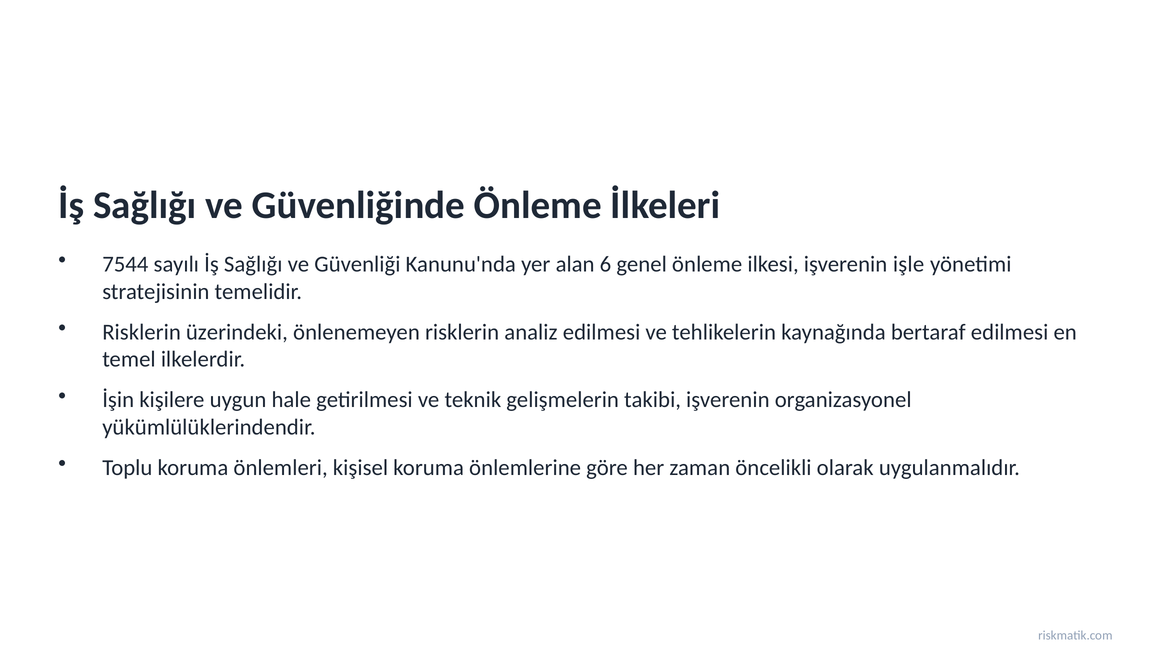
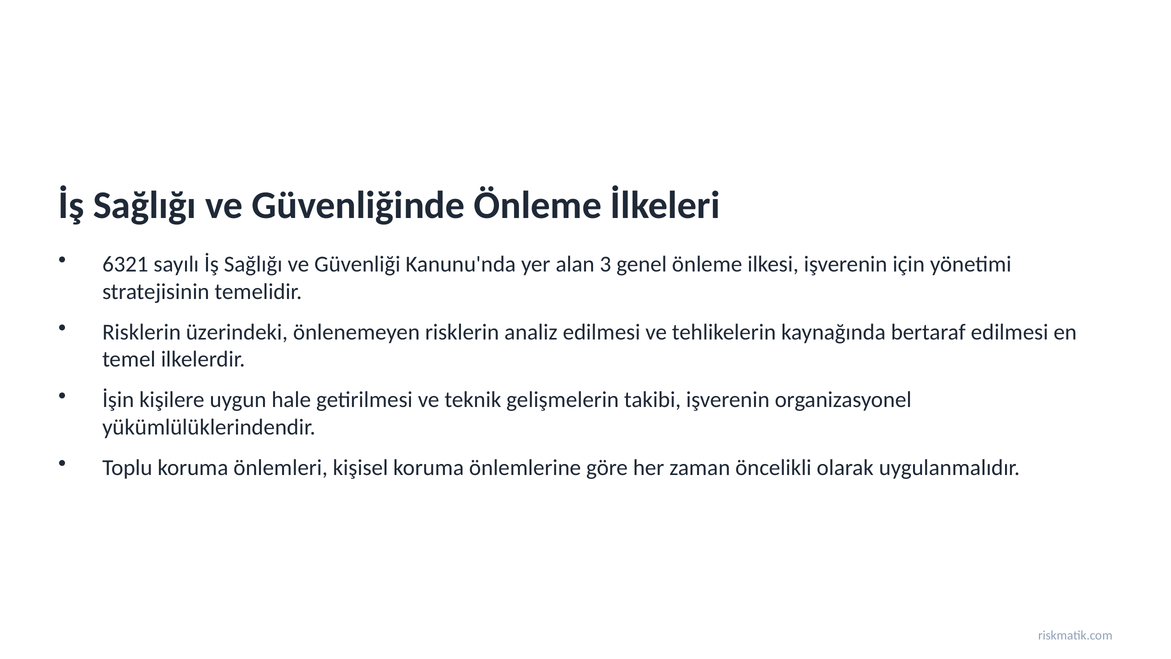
7544: 7544 -> 6321 (125, 264)
6: 6 -> 3 (605, 264)
işle: işle -> için (909, 264)
